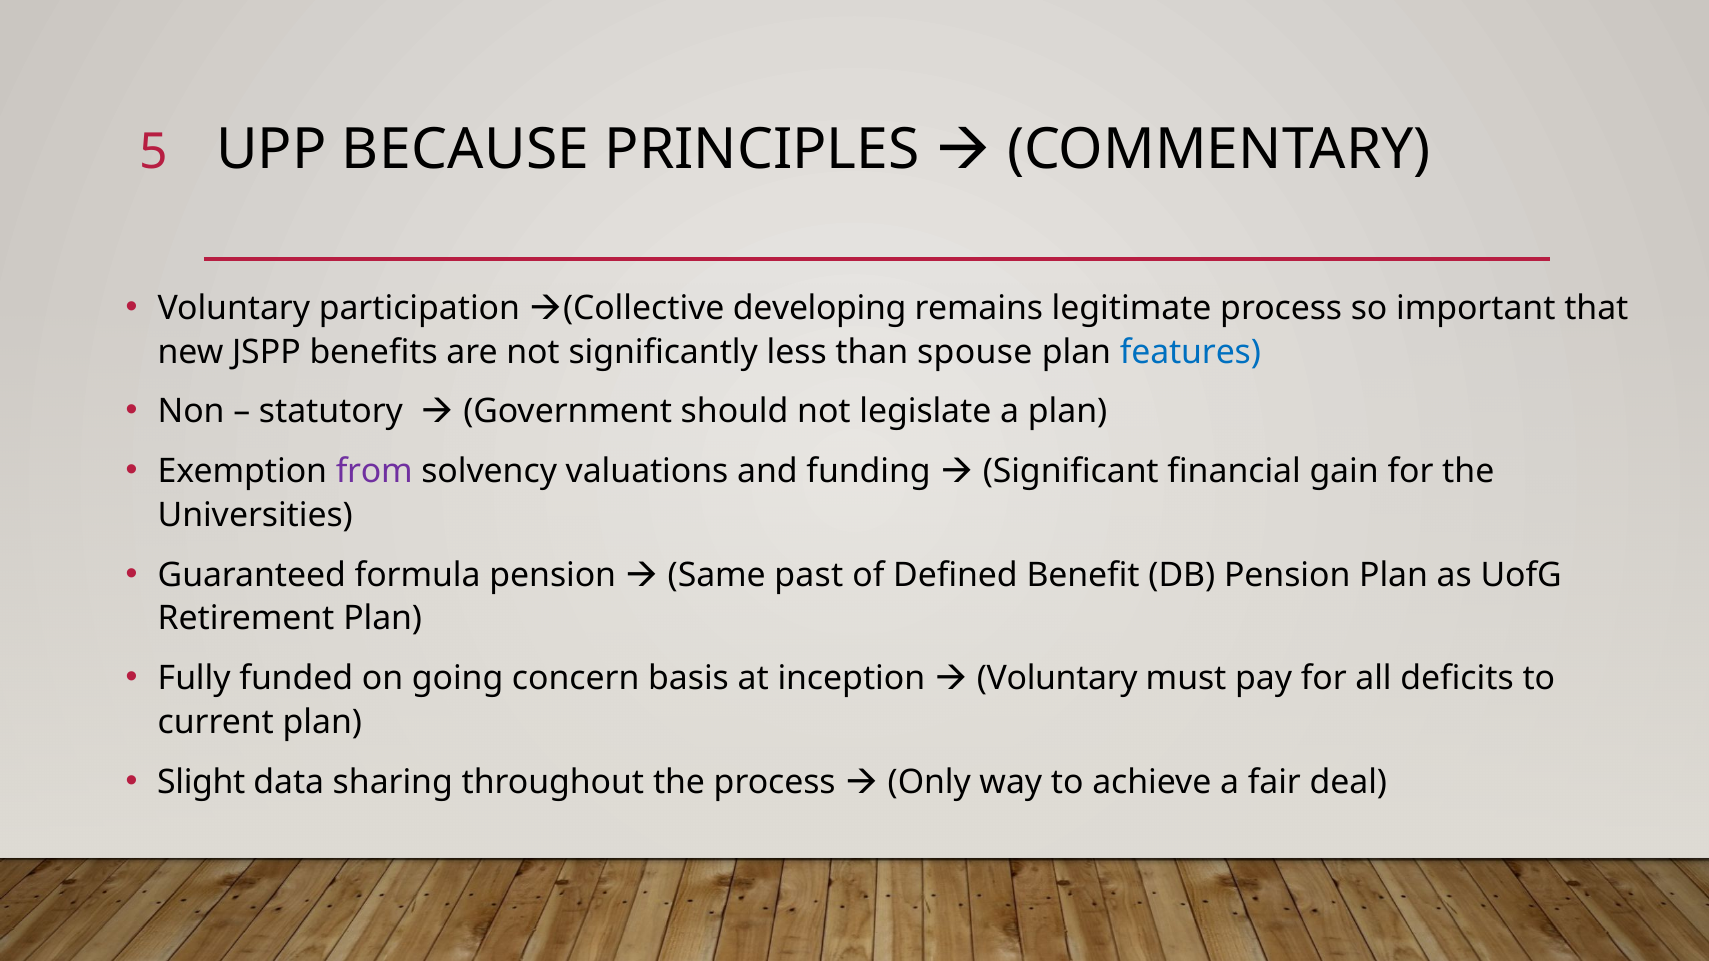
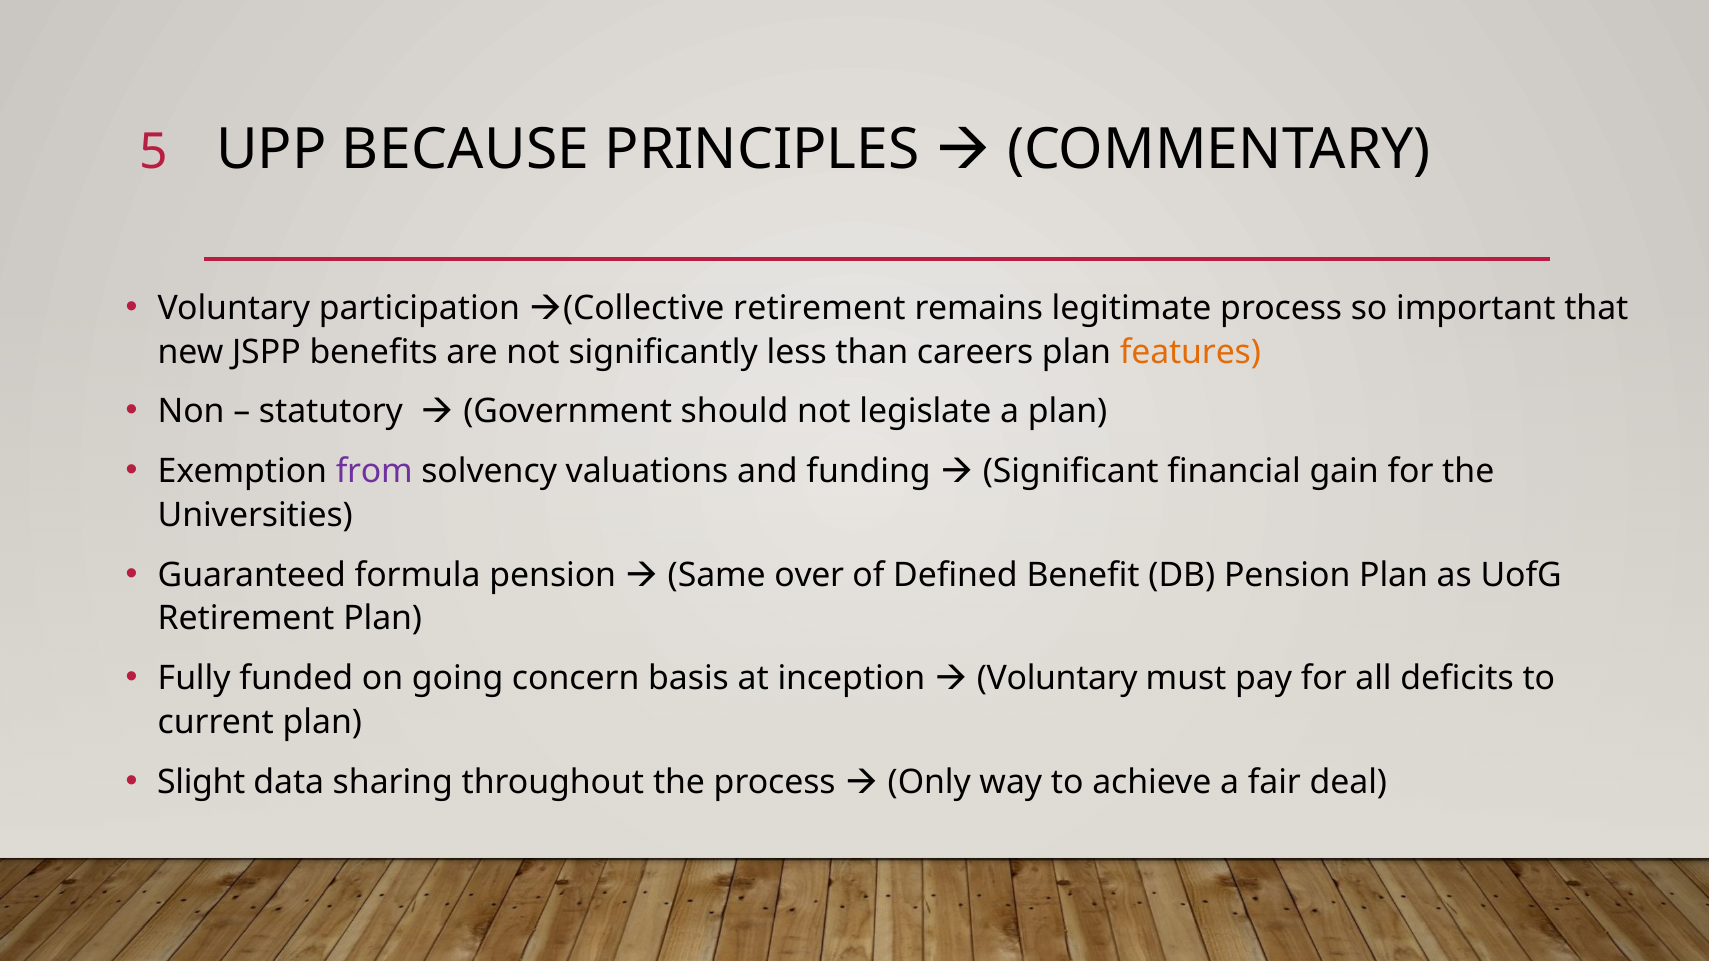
(Collective developing: developing -> retirement (819, 308)
spouse: spouse -> careers (975, 352)
features colour: blue -> orange (1190, 352)
past: past -> over (809, 575)
